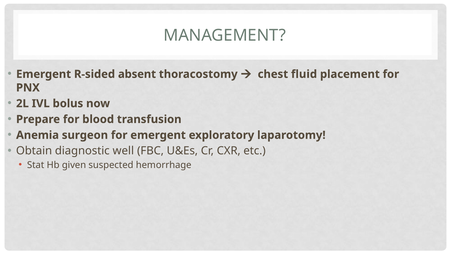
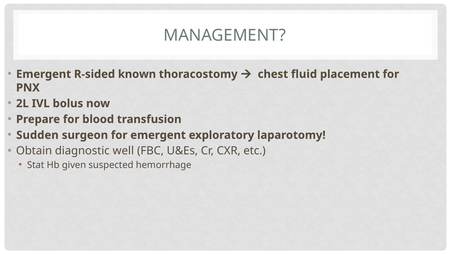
absent: absent -> known (137, 74)
Anemia: Anemia -> Sudden (37, 135)
